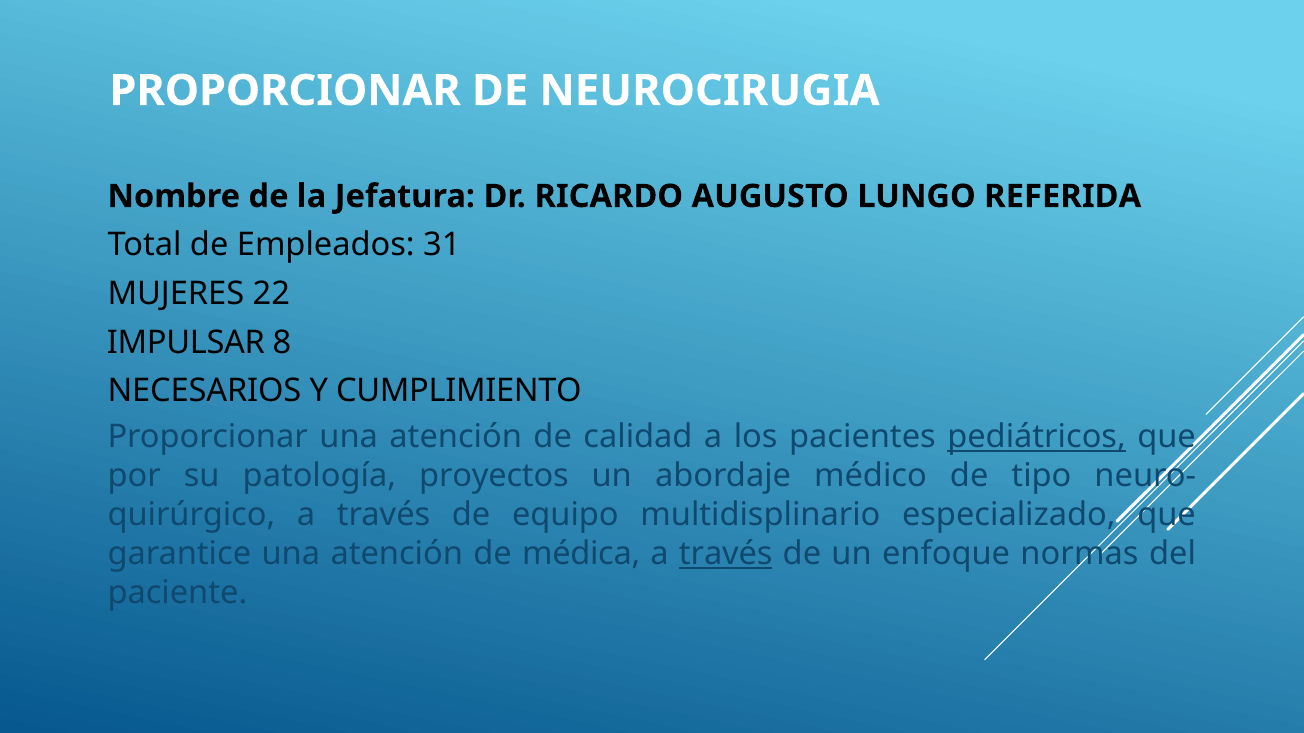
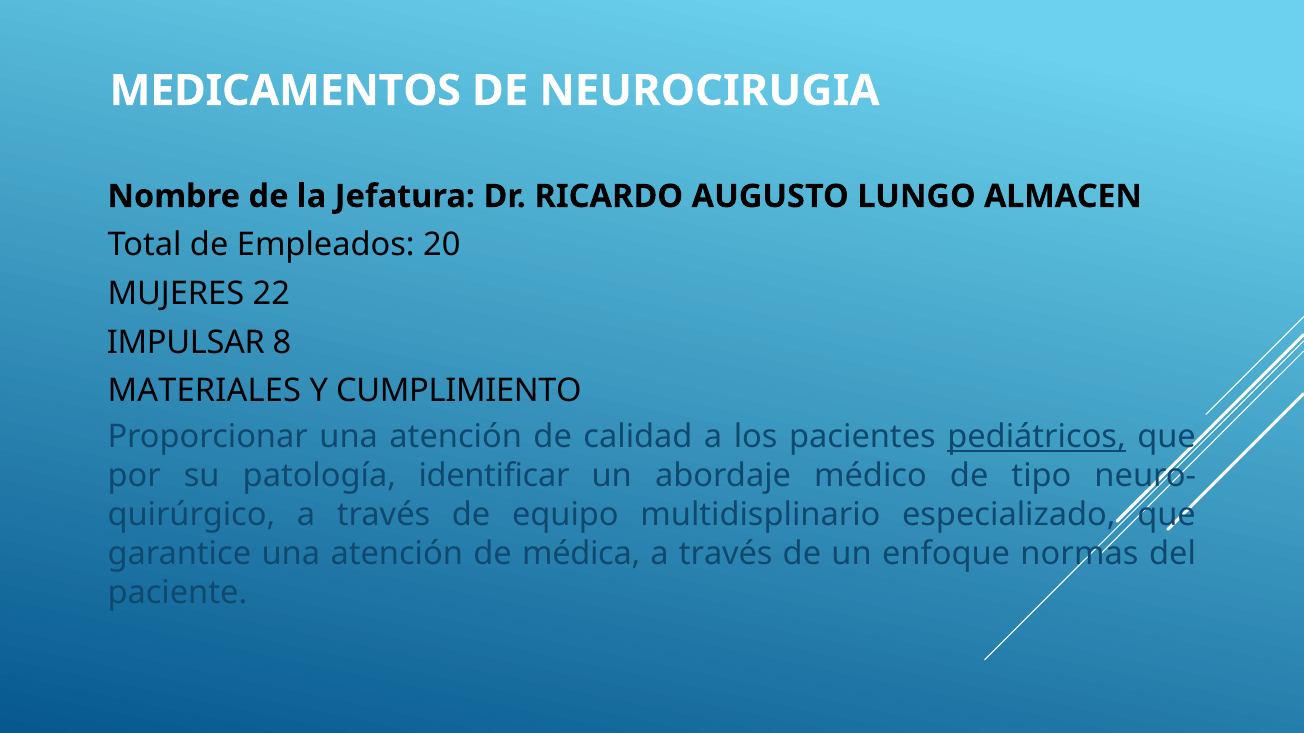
PROPORCIONAR: PROPORCIONAR -> MEDICAMENTOS (285, 91)
REFERIDA: REFERIDA -> ALMACEN (1063, 196)
31: 31 -> 20 (442, 245)
NECESARIOS: NECESARIOS -> MATERIALES (204, 391)
proyectos: proyectos -> identificar (494, 476)
través underline: present -> none (726, 554)
